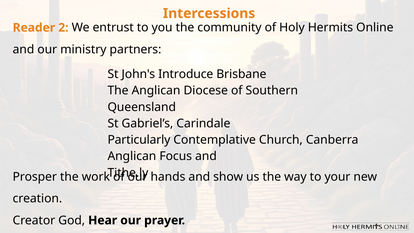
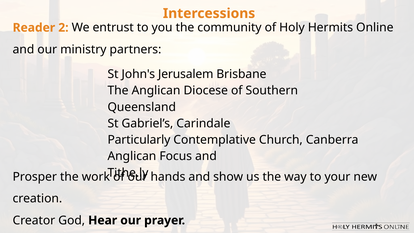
Introduce: Introduce -> Jerusalem (186, 74)
